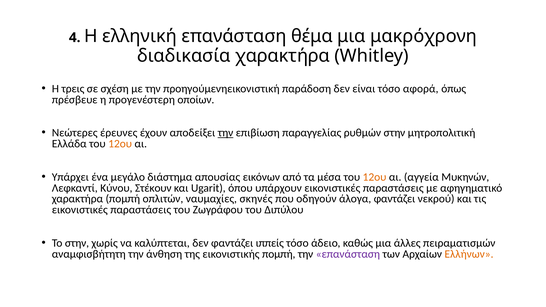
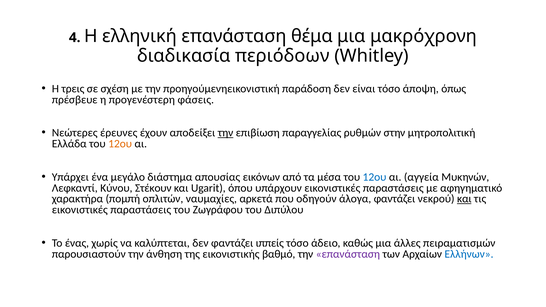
διαδικασία χαρακτήρα: χαρακτήρα -> περιόδοων (282, 56)
αφορά: αφορά -> άποψη (421, 89)
οποίων: οποίων -> φάσεις (196, 100)
12ου colour: orange -> blue (375, 177)
σκηνές: σκηνές -> αρκετά (256, 199)
και underline: none -> present (464, 199)
Το στην: στην -> ένας (77, 243)
αναμφισβήτητη: αναμφισβήτητη -> παρουσιαστούν (89, 254)
εικονιστικής πομπή: πομπή -> βαθμό (279, 254)
Ελλήνων colour: orange -> blue (469, 254)
